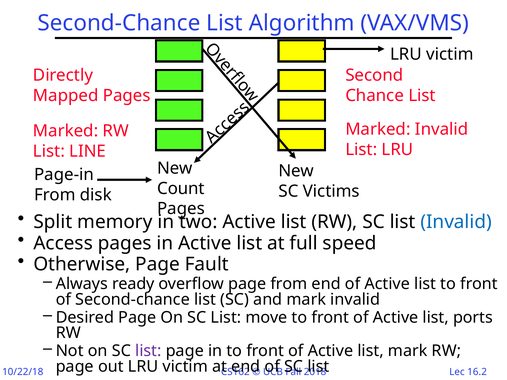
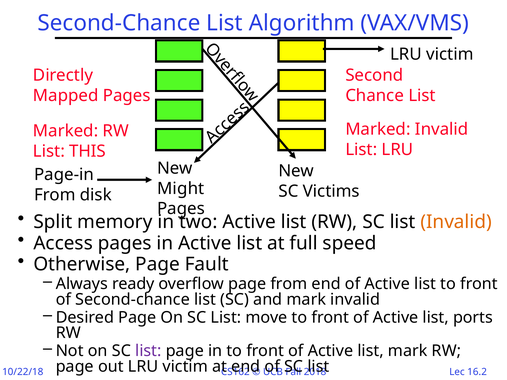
LINE: LINE -> THIS (88, 151)
Count: Count -> Might (181, 189)
Invalid colour: blue -> orange (456, 222)
